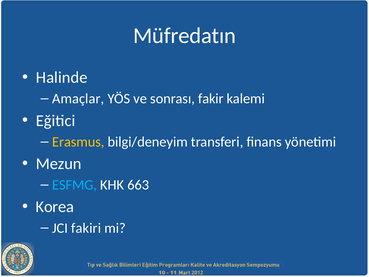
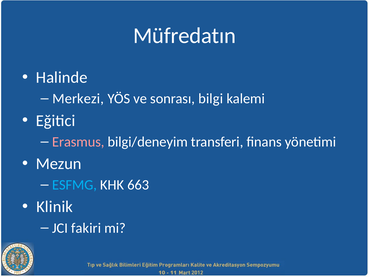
Amaçlar: Amaçlar -> Merkezi (78, 99)
fakir: fakir -> bilgi (211, 99)
Erasmus colour: yellow -> pink (78, 142)
Korea: Korea -> Klinik (55, 207)
